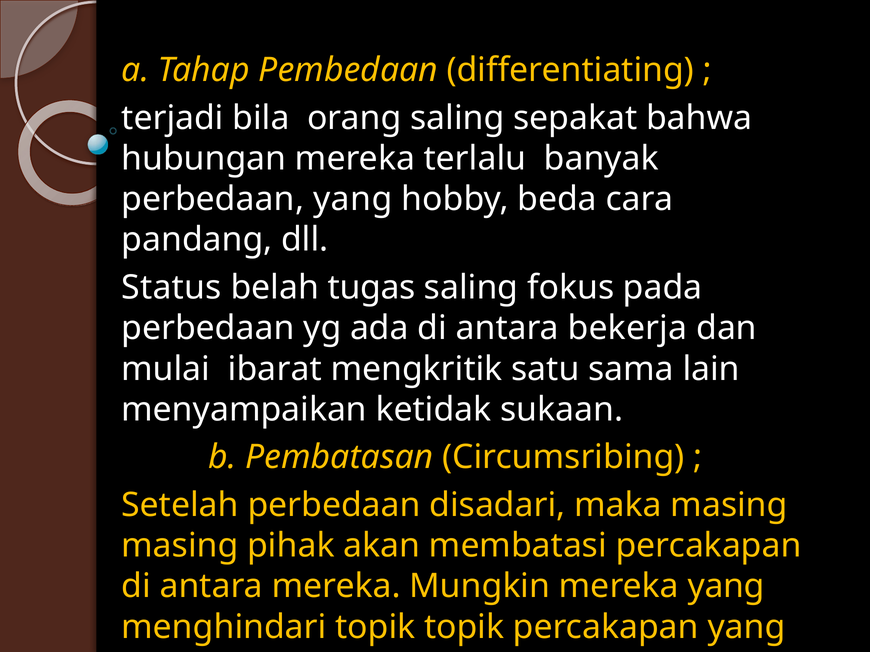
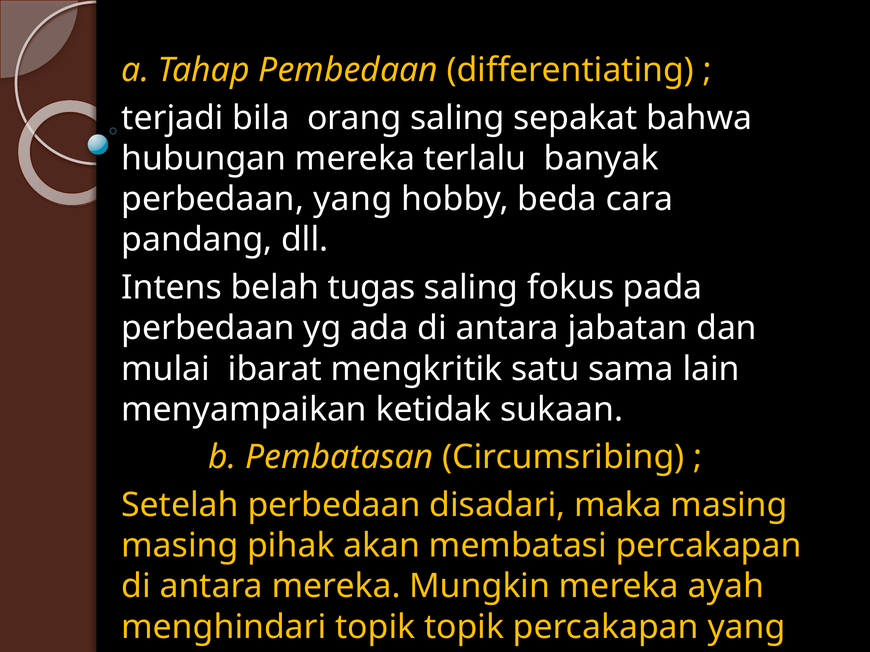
Status: Status -> Intens (172, 288)
bekerja: bekerja -> jabatan (628, 329)
mereka yang: yang -> ayah (726, 587)
